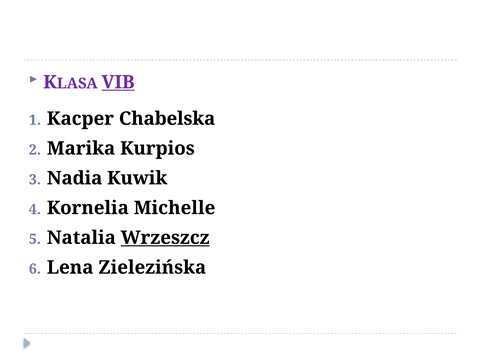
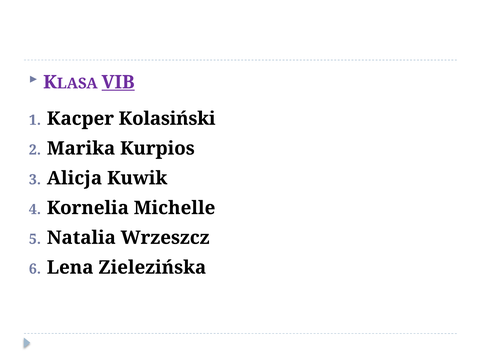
Chabelska: Chabelska -> Kolasiński (167, 119)
Nadia: Nadia -> Alicja (74, 179)
Wrzeszcz underline: present -> none (165, 238)
